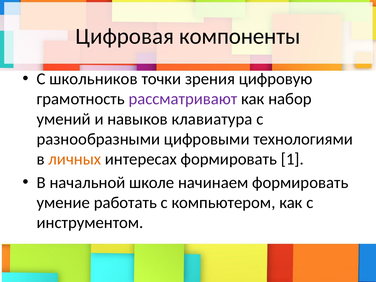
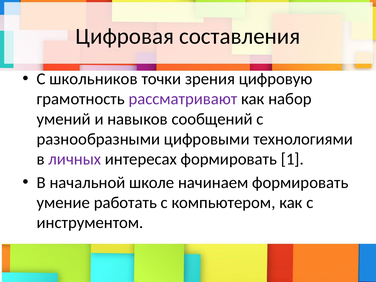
компоненты: компоненты -> составления (240, 36)
клавиатура: клавиатура -> сообщений (212, 119)
личных colour: orange -> purple (75, 159)
